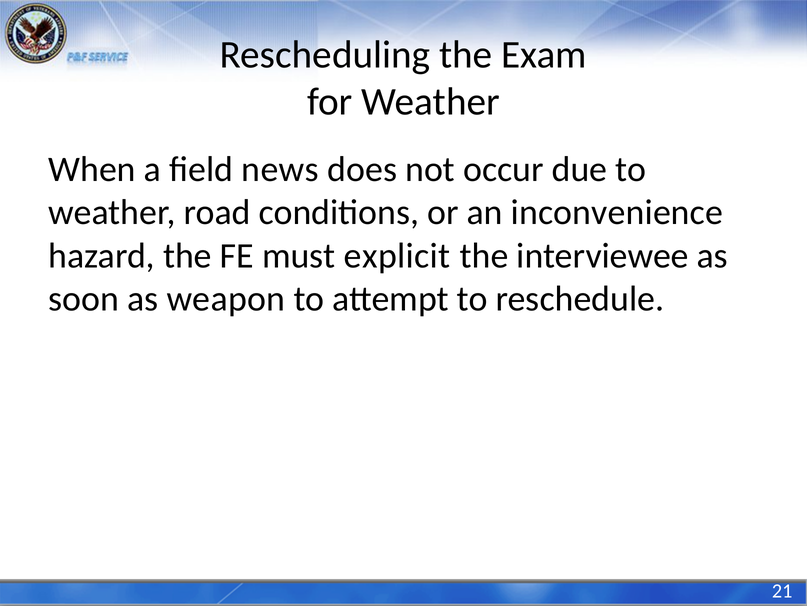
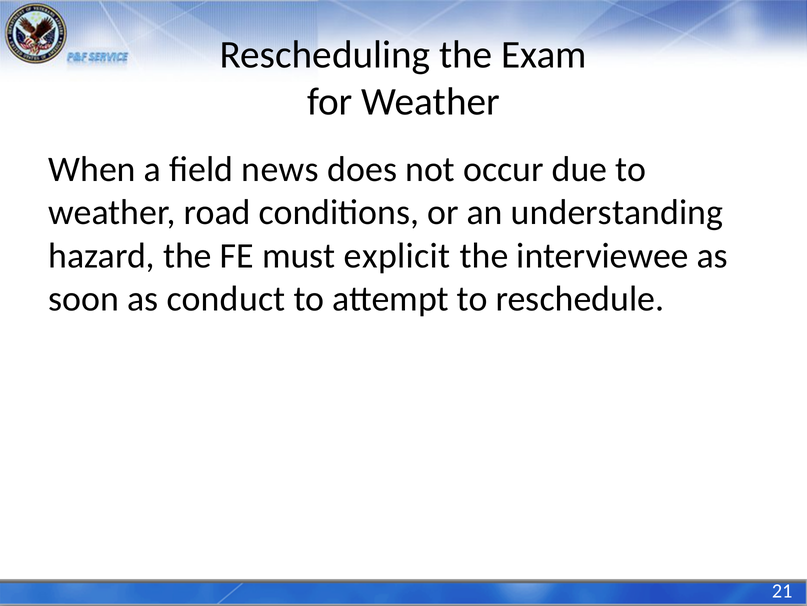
inconvenience: inconvenience -> understanding (617, 212)
weapon: weapon -> conduct (226, 298)
